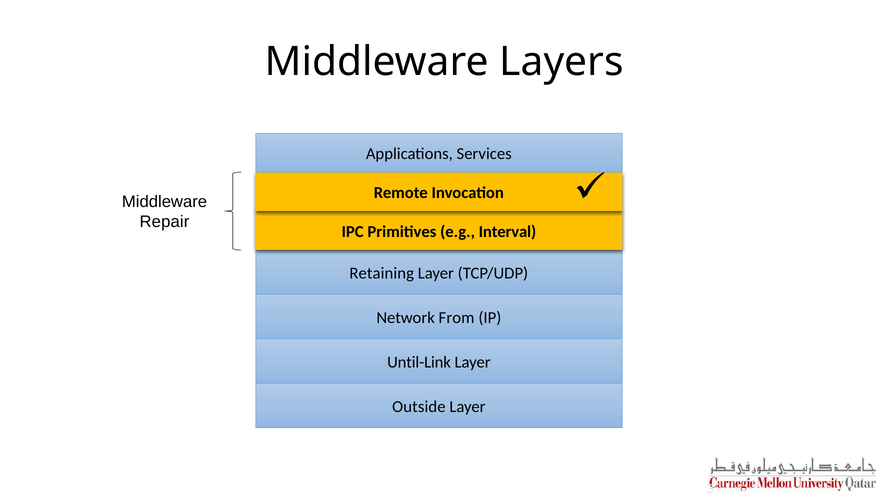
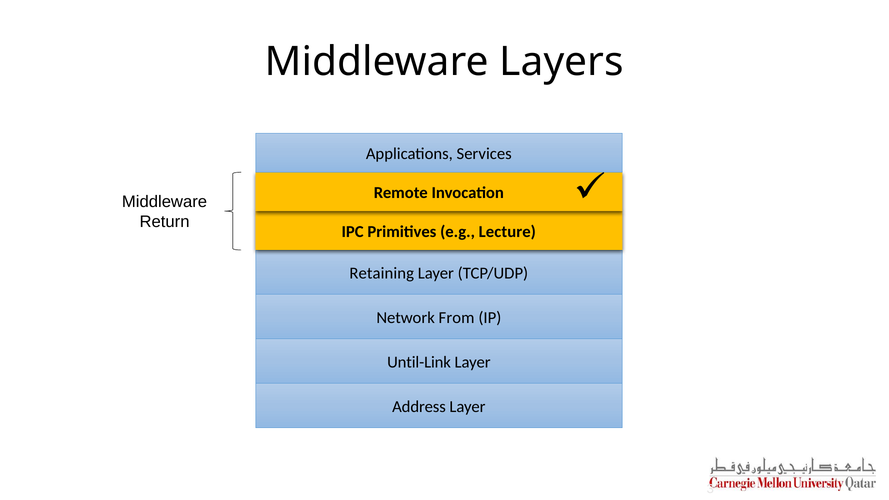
Repair: Repair -> Return (165, 222)
Interval: Interval -> Lecture (507, 232)
Outside: Outside -> Address (419, 407)
